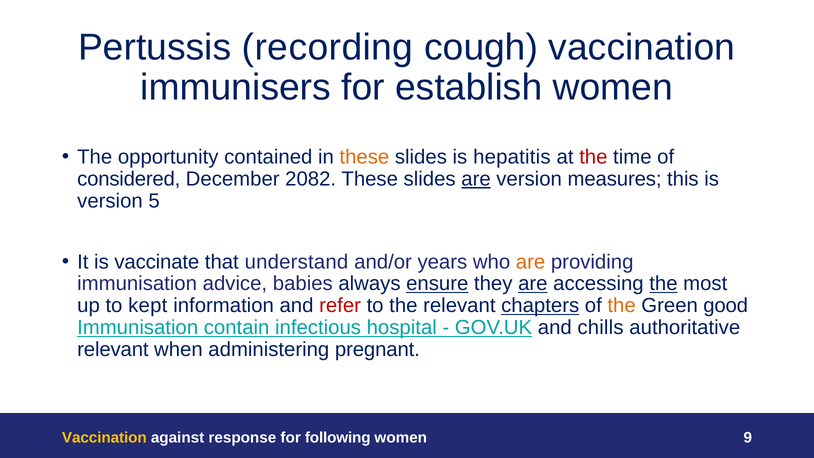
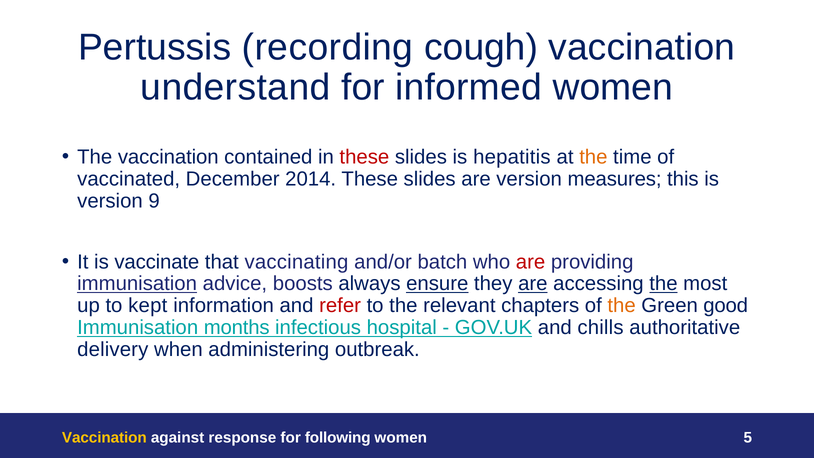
immunisers: immunisers -> understand (235, 88)
establish: establish -> informed (469, 88)
The opportunity: opportunity -> vaccination (168, 157)
these colour: orange -> red (364, 157)
the colour: red -> orange (593, 157)
considered: considered -> vaccinated (129, 179)
2082: 2082 -> 2014 (311, 179)
are underline: present -> none (476, 179)
5: 5 -> 9 (154, 201)
understand: understand -> vaccinating (296, 262)
years: years -> batch (442, 262)
are colour: orange -> red (531, 262)
immunisation underline: none -> present (137, 284)
babies: babies -> boosts (303, 284)
chapters underline: present -> none (540, 306)
contain: contain -> months (237, 328)
relevant: relevant -> delivery (113, 350)
pregnant: pregnant -> outbreak (377, 350)
9: 9 -> 5 (748, 438)
